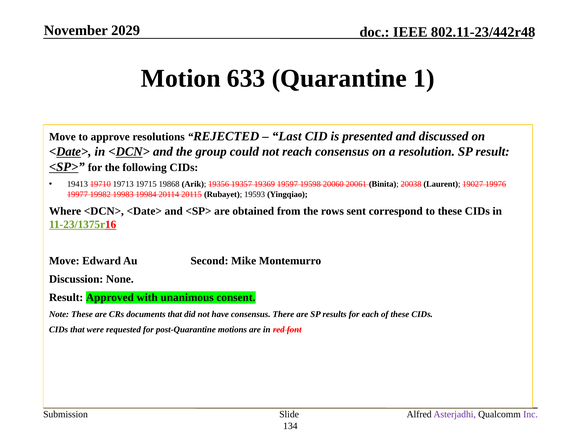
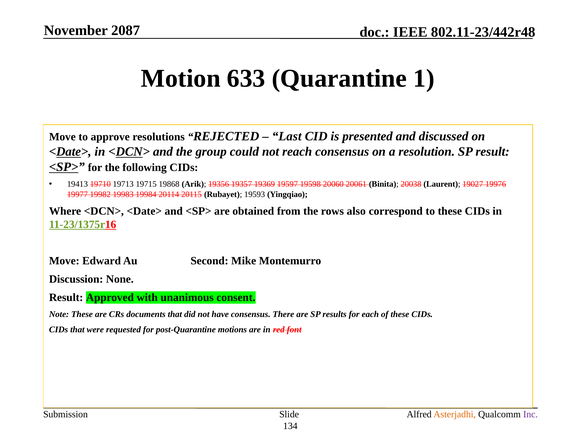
2029: 2029 -> 2087 (126, 31)
sent: sent -> also (356, 211)
Asterjadhi colour: purple -> orange (455, 414)
